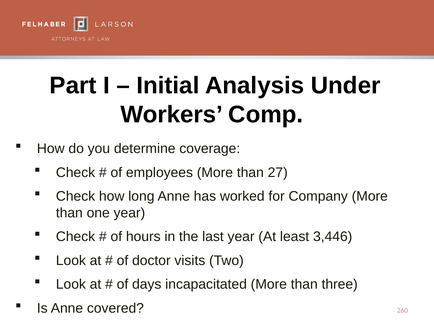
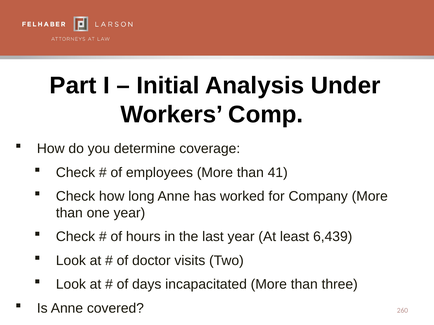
27: 27 -> 41 (278, 173)
3,446: 3,446 -> 6,439 (333, 237)
